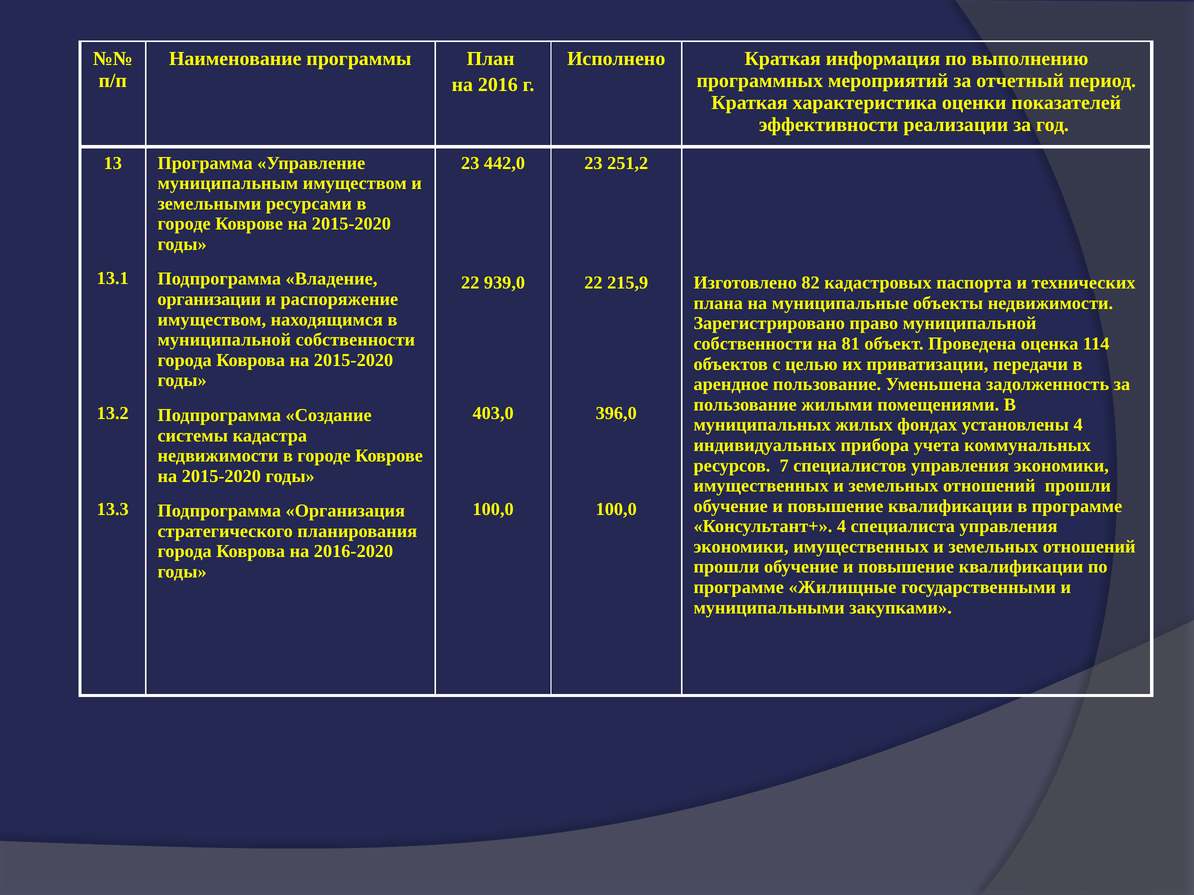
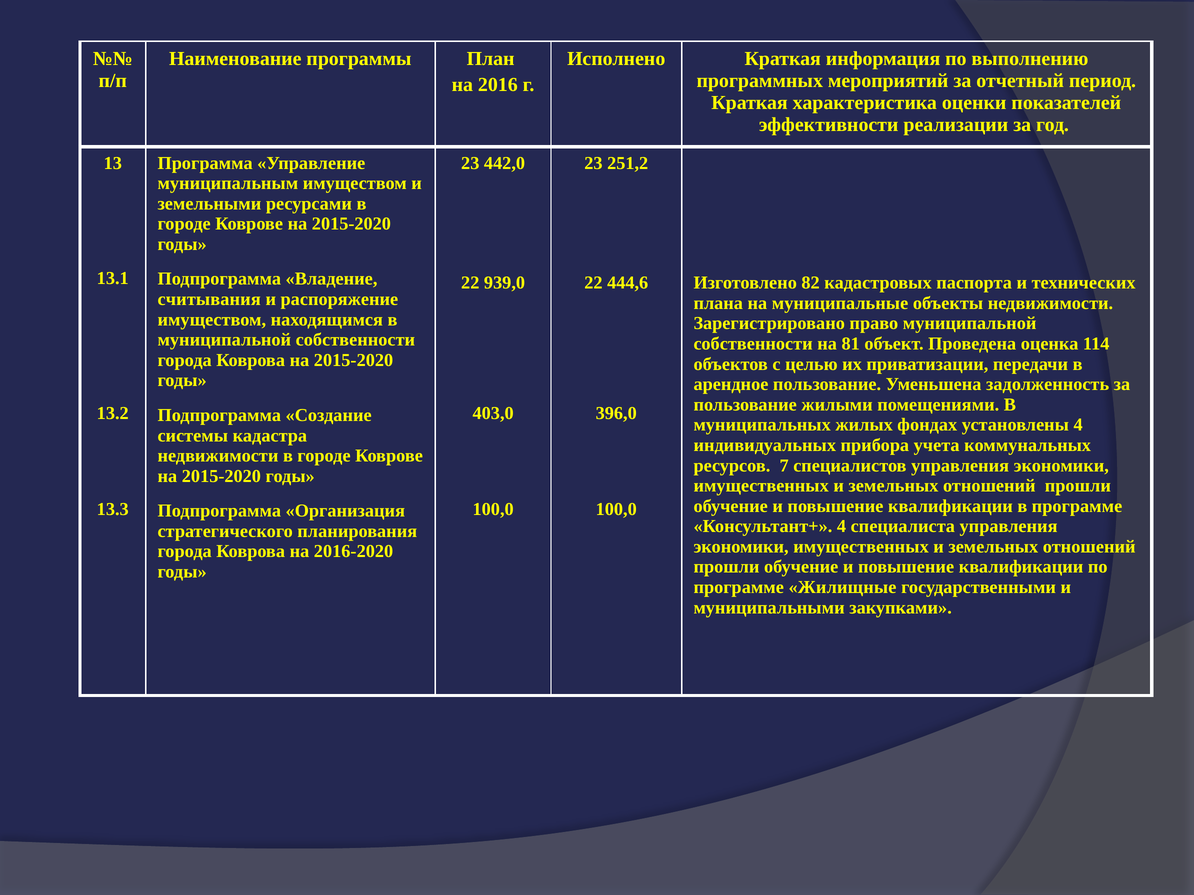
215,9: 215,9 -> 444,6 (628, 283)
организации: организации -> считывания (209, 299)
